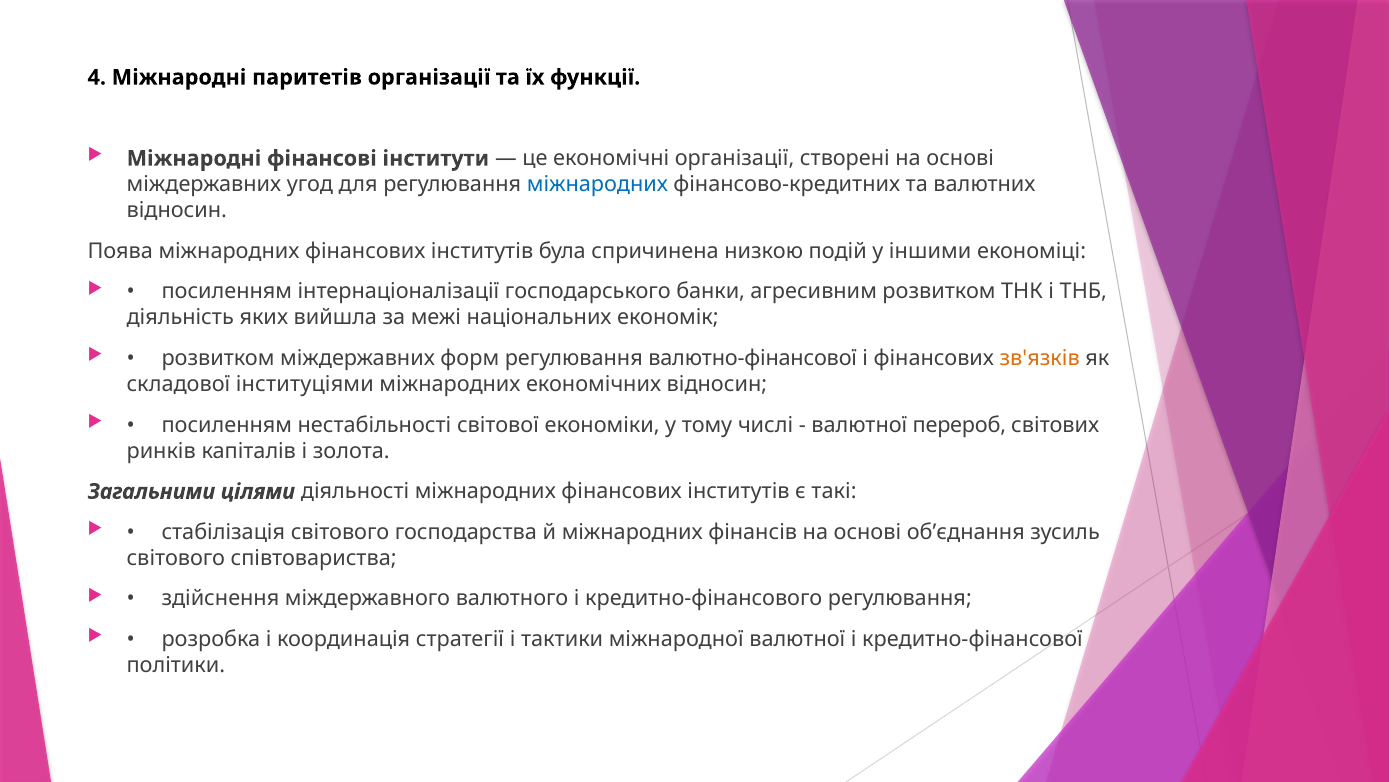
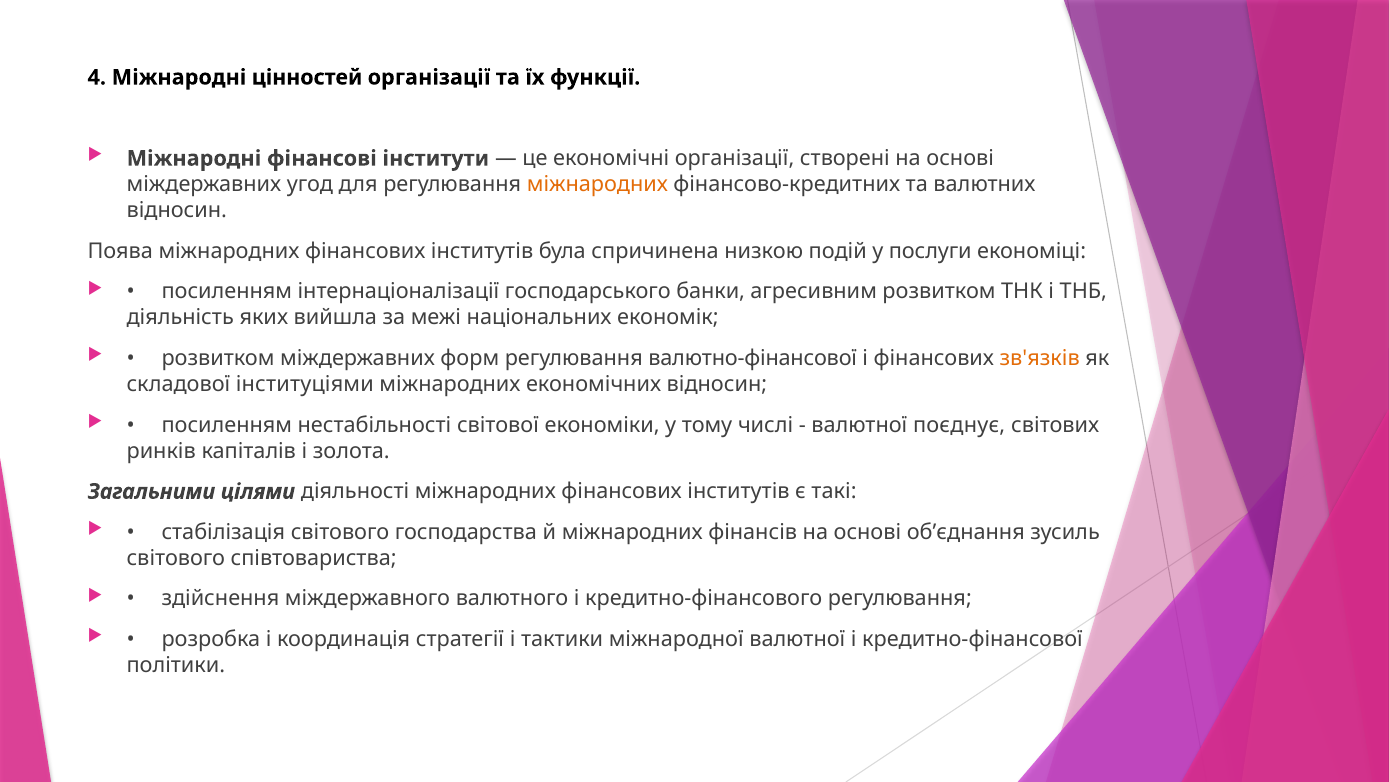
паритетів: паритетів -> цінностей (307, 77)
міжнародних colour: blue -> orange (597, 184)
іншими: іншими -> послуги (930, 251)
перероб: перероб -> поєднує (959, 425)
